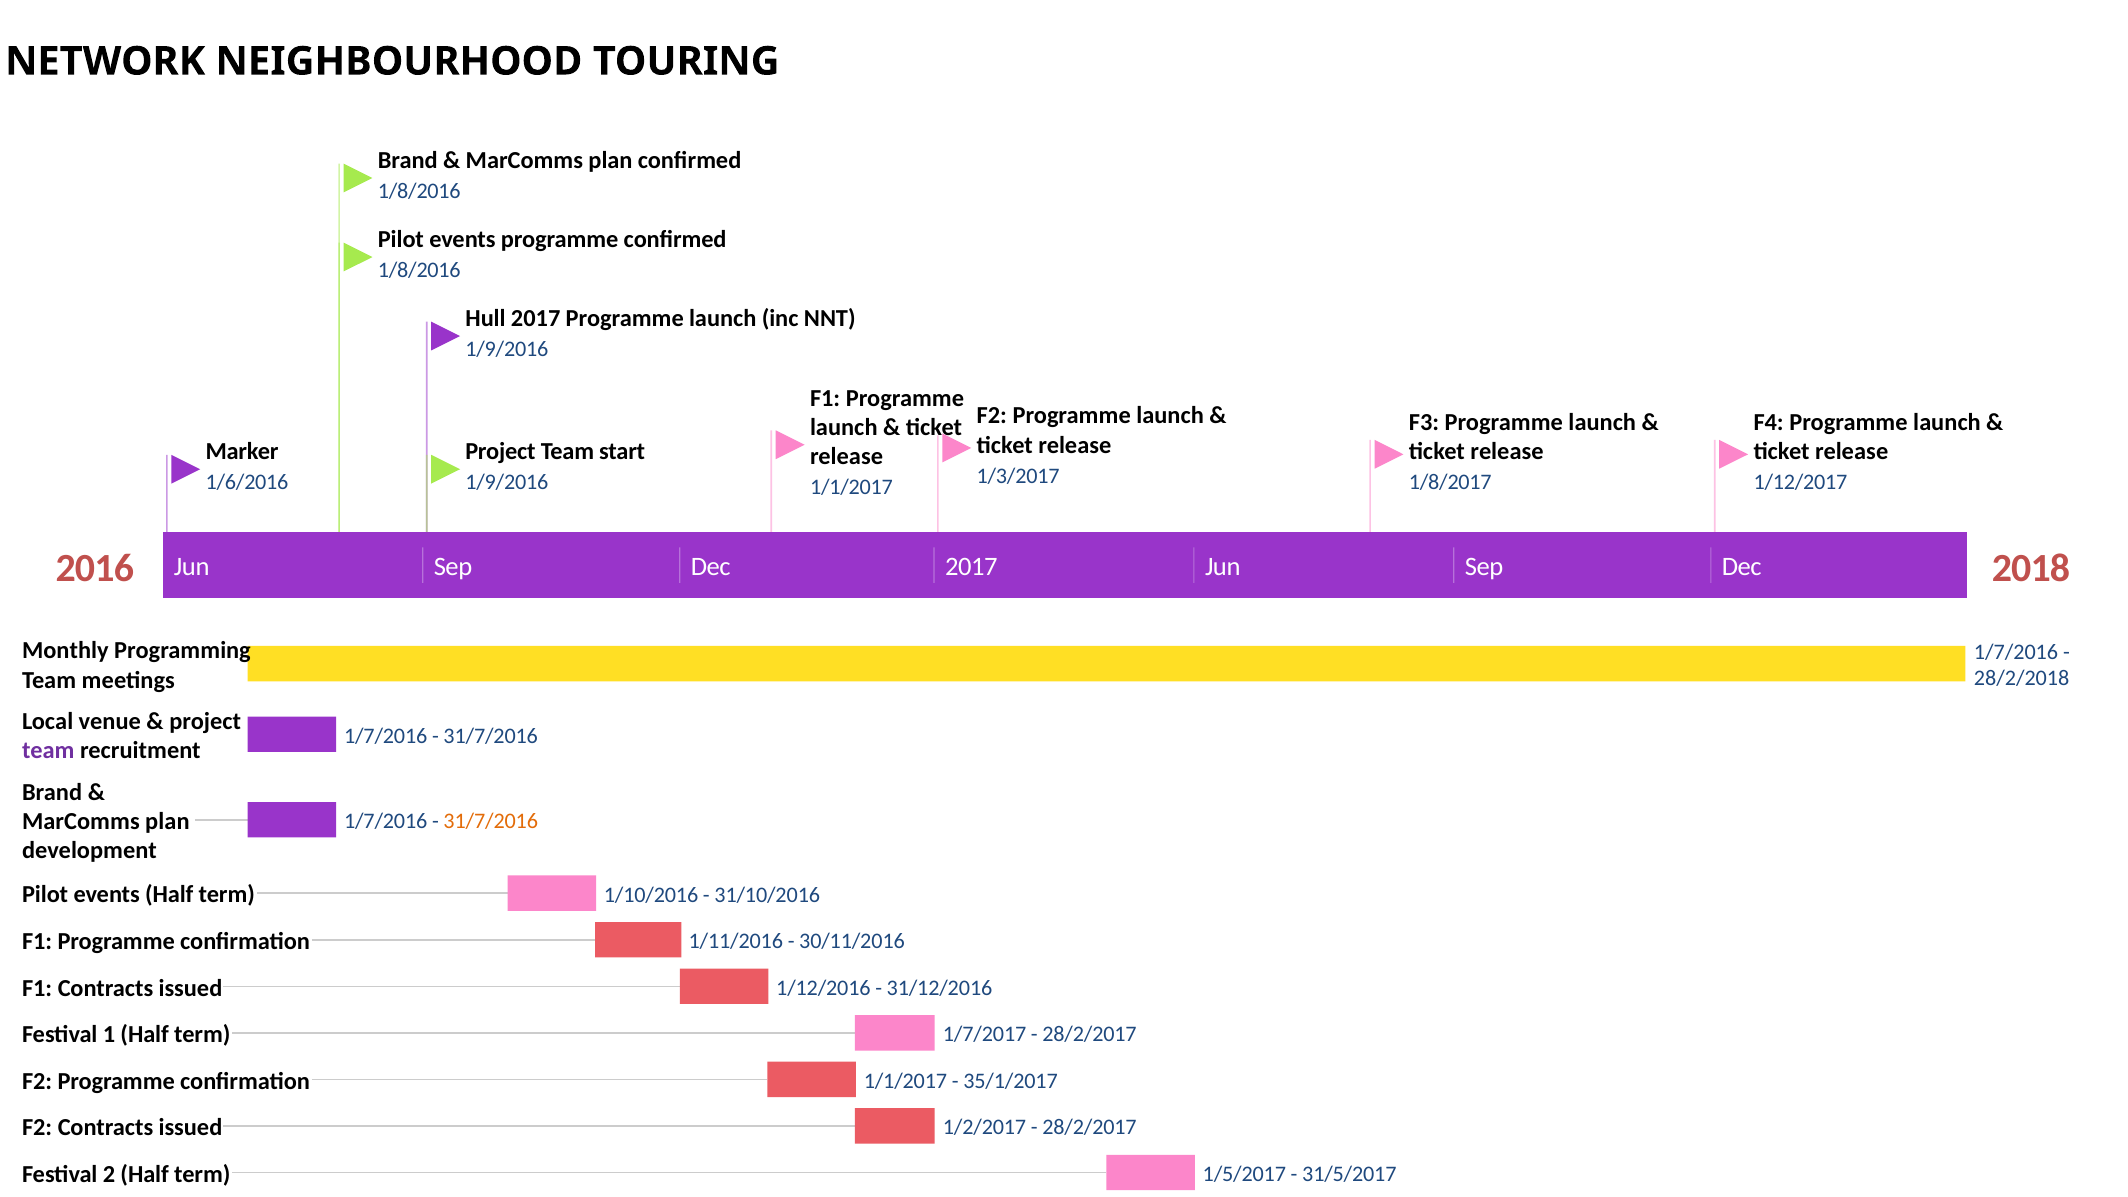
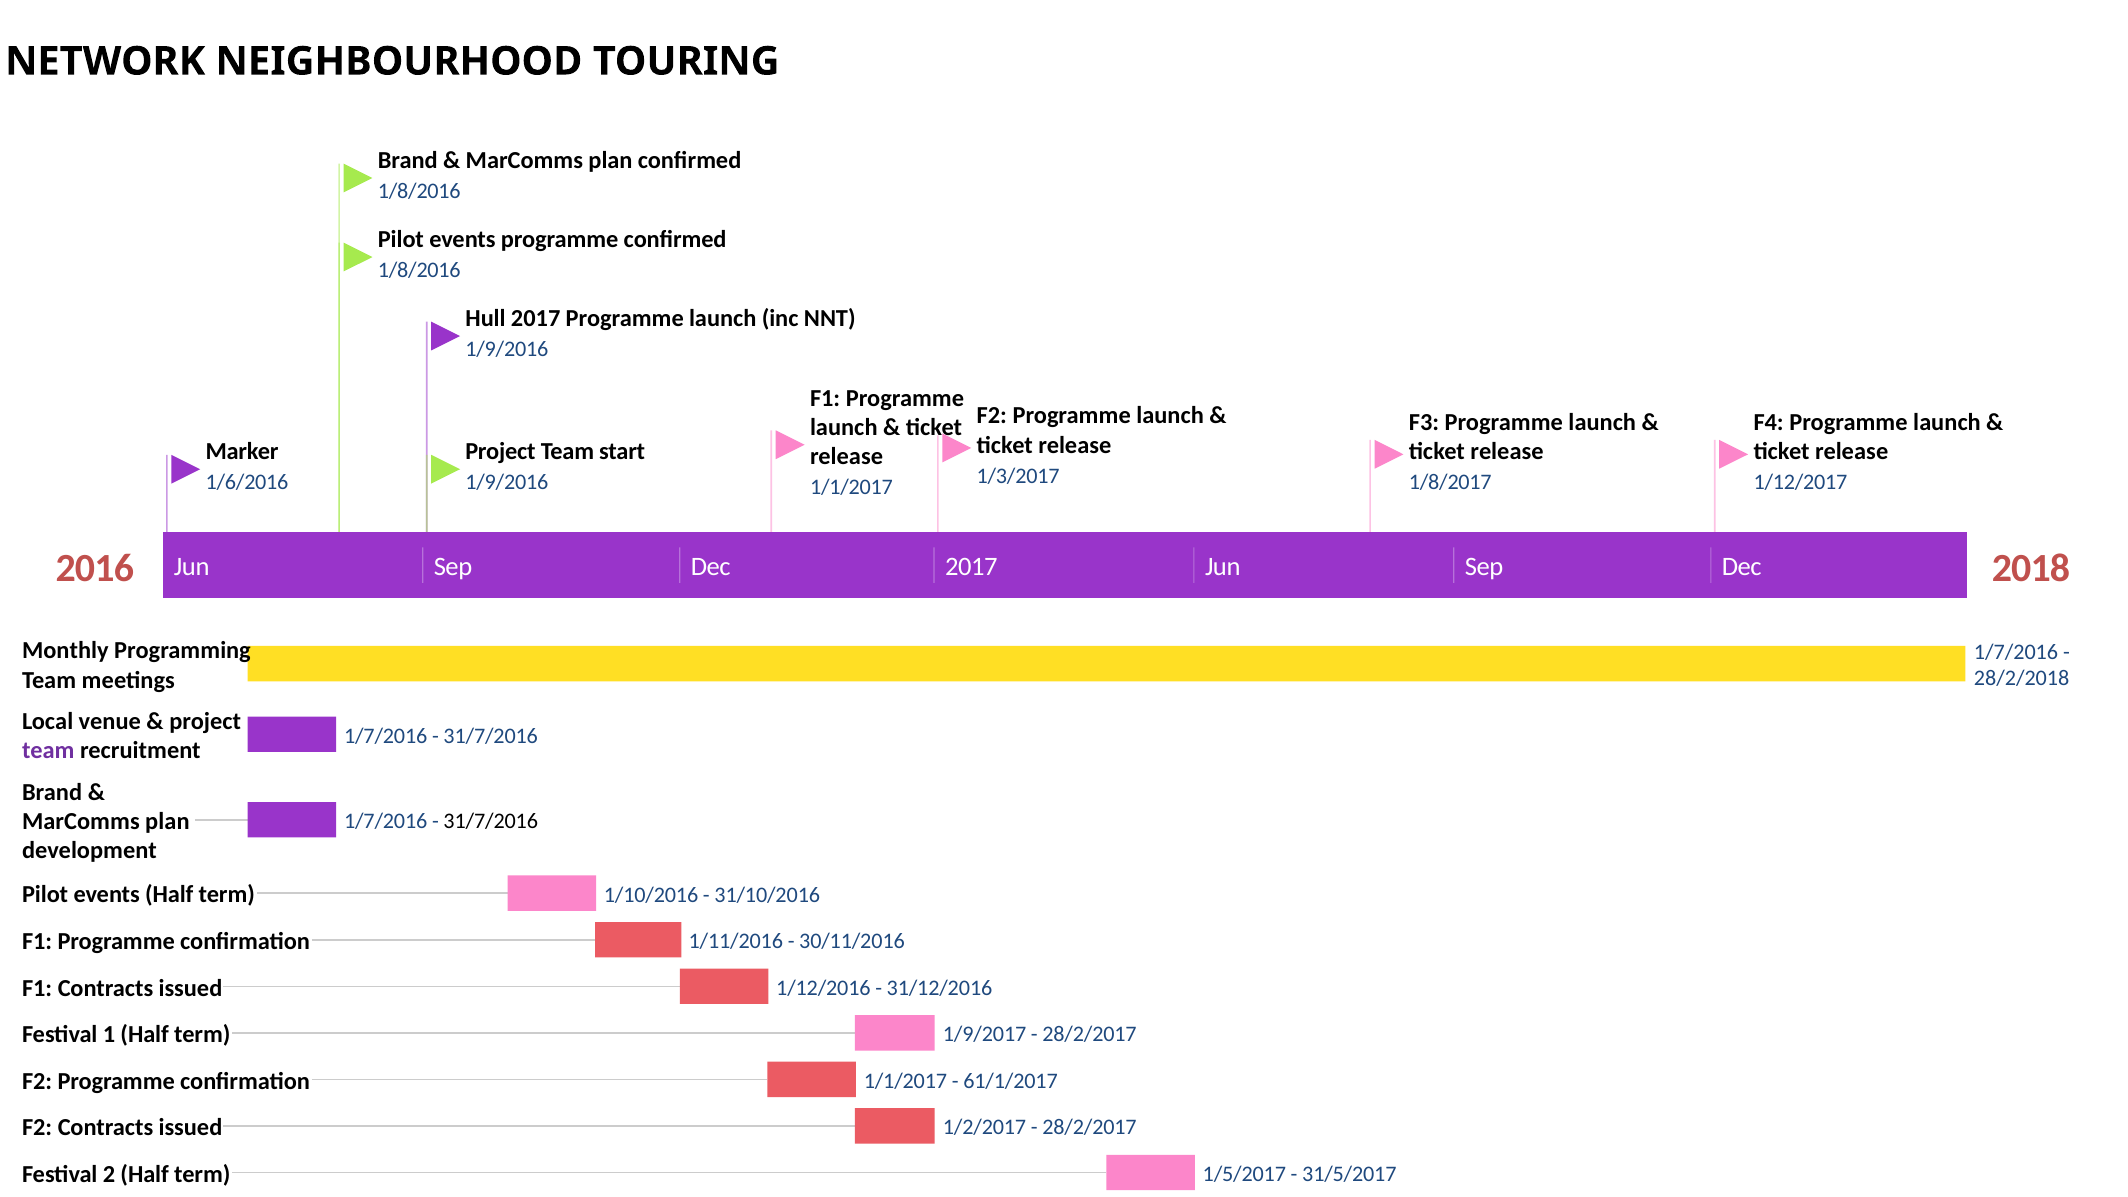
31/7/2016 colour: orange -> black (491, 821)
1/7/2017: 1/7/2017 -> 1/9/2017 (985, 1034)
35/1/2017: 35/1/2017 -> 61/1/2017 (1011, 1081)
